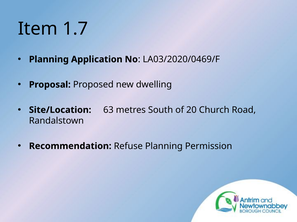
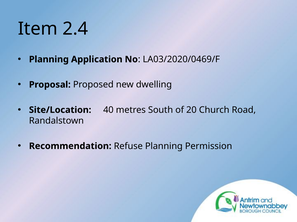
1.7: 1.7 -> 2.4 (75, 29)
63: 63 -> 40 (108, 110)
